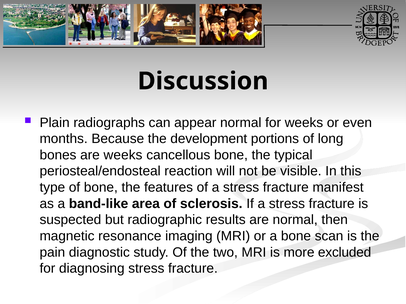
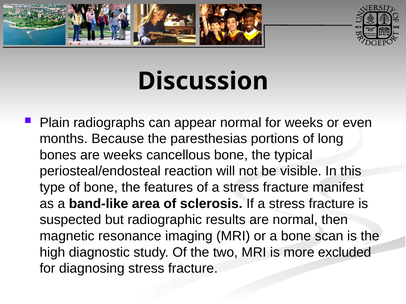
development: development -> paresthesias (209, 139)
pain: pain -> high (52, 253)
